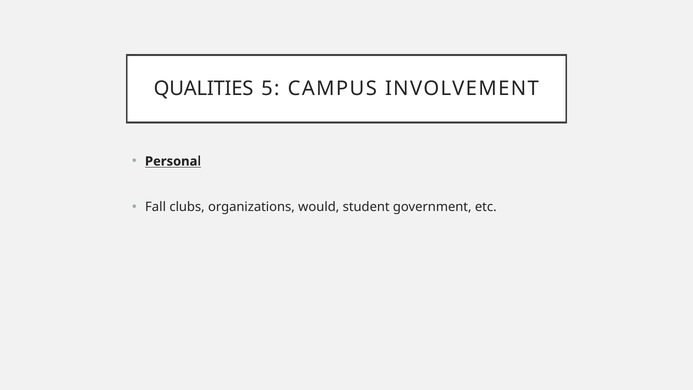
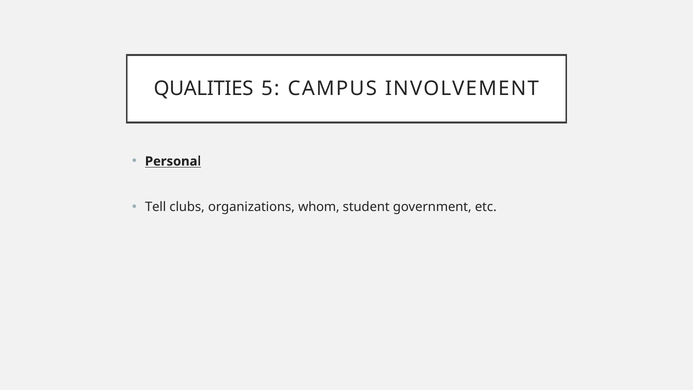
Fall: Fall -> Tell (156, 207)
would: would -> whom (319, 207)
